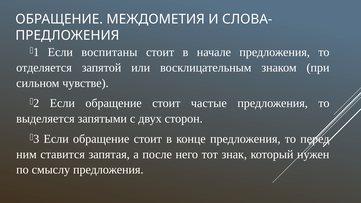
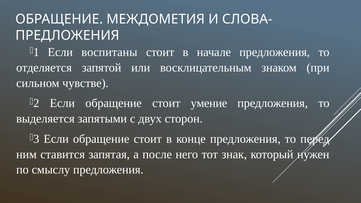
частые: частые -> умение (209, 103)
